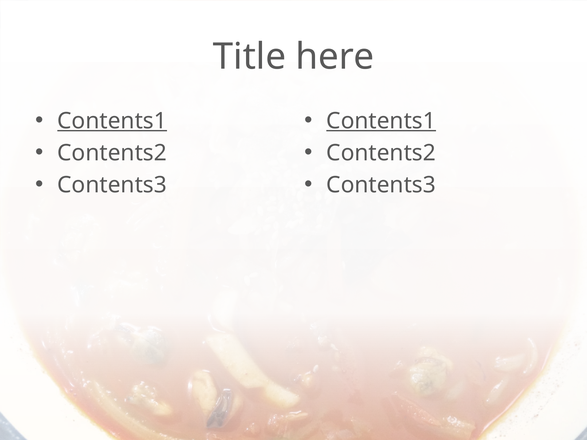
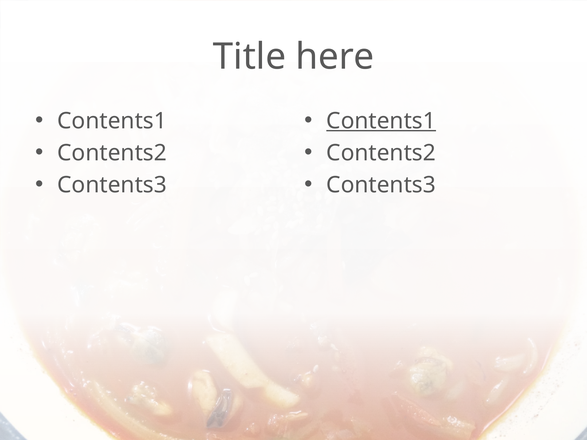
Contents1 underline: present -> none (112, 121)
